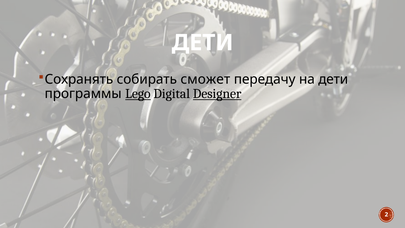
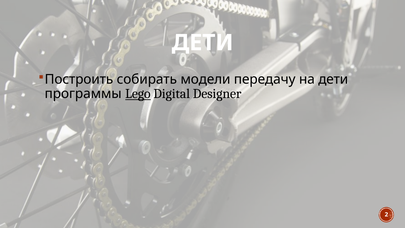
Сохранять: Сохранять -> Построить (79, 79)
сможет: сможет -> модели (205, 79)
Designer underline: present -> none (217, 94)
